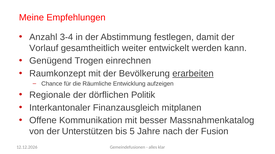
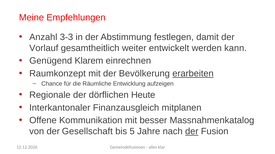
3-4: 3-4 -> 3-3 (66, 37)
Trogen: Trogen -> Klarem (89, 61)
Politik: Politik -> Heute (143, 95)
Unterstützen: Unterstützen -> Gesellschaft (87, 132)
der underline: none -> present (192, 132)
